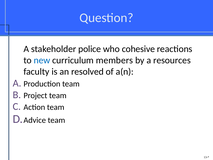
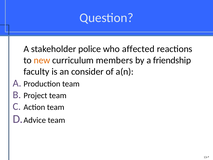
cohesive: cohesive -> affected (138, 49)
new colour: blue -> orange (42, 60)
resources: resources -> friendship (172, 60)
resolved: resolved -> consider (87, 72)
